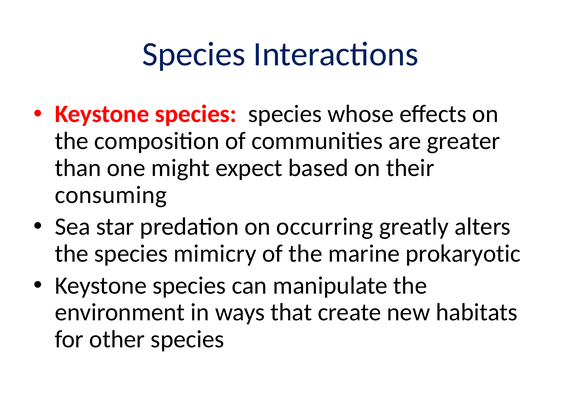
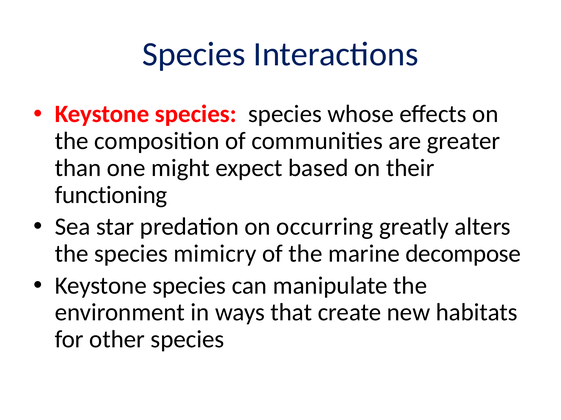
consuming: consuming -> functioning (111, 195)
prokaryotic: prokaryotic -> decompose (463, 254)
